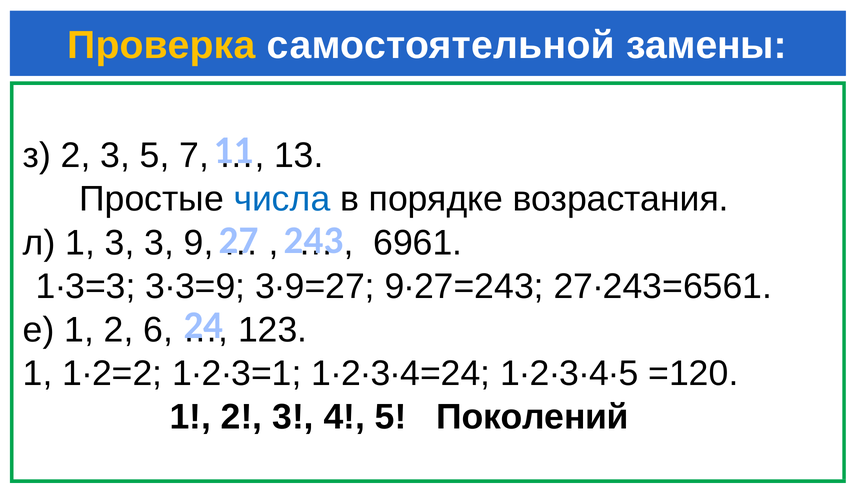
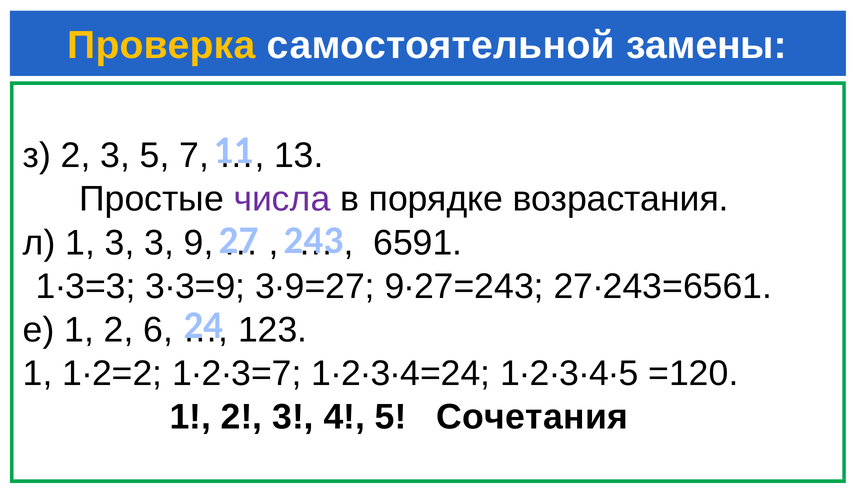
числа colour: blue -> purple (282, 199)
6961: 6961 -> 6591 (418, 243)
1∙2∙3=1: 1∙2∙3=1 -> 1∙2∙3=7 (237, 374)
Поколений: Поколений -> Сочетания (532, 417)
